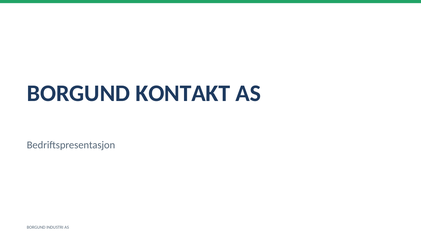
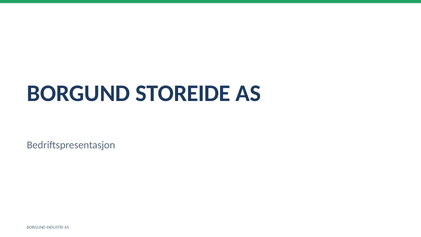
KONTAKT: KONTAKT -> STOREIDE (183, 93)
